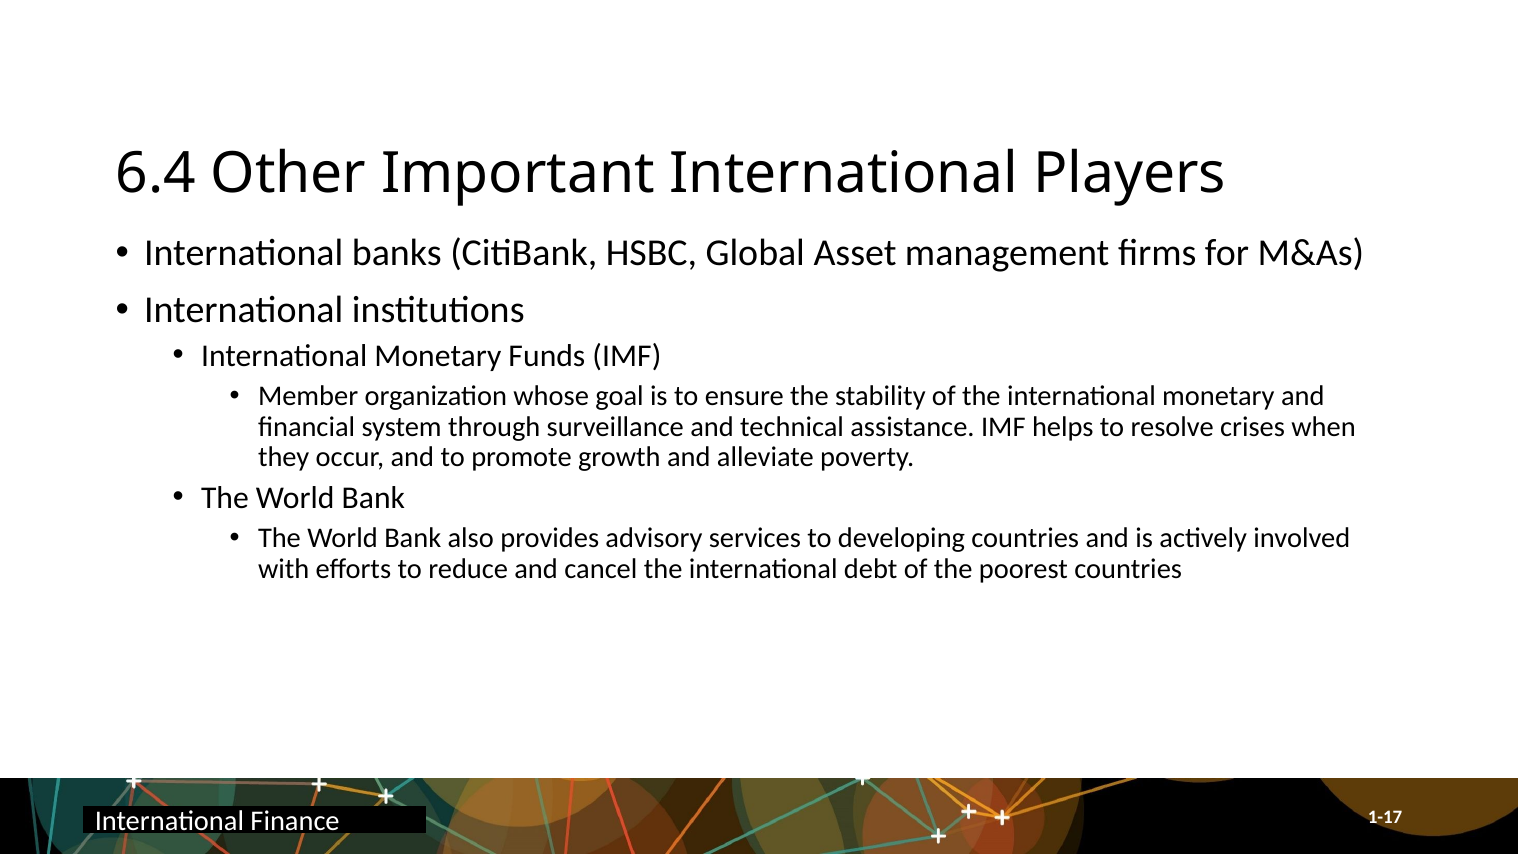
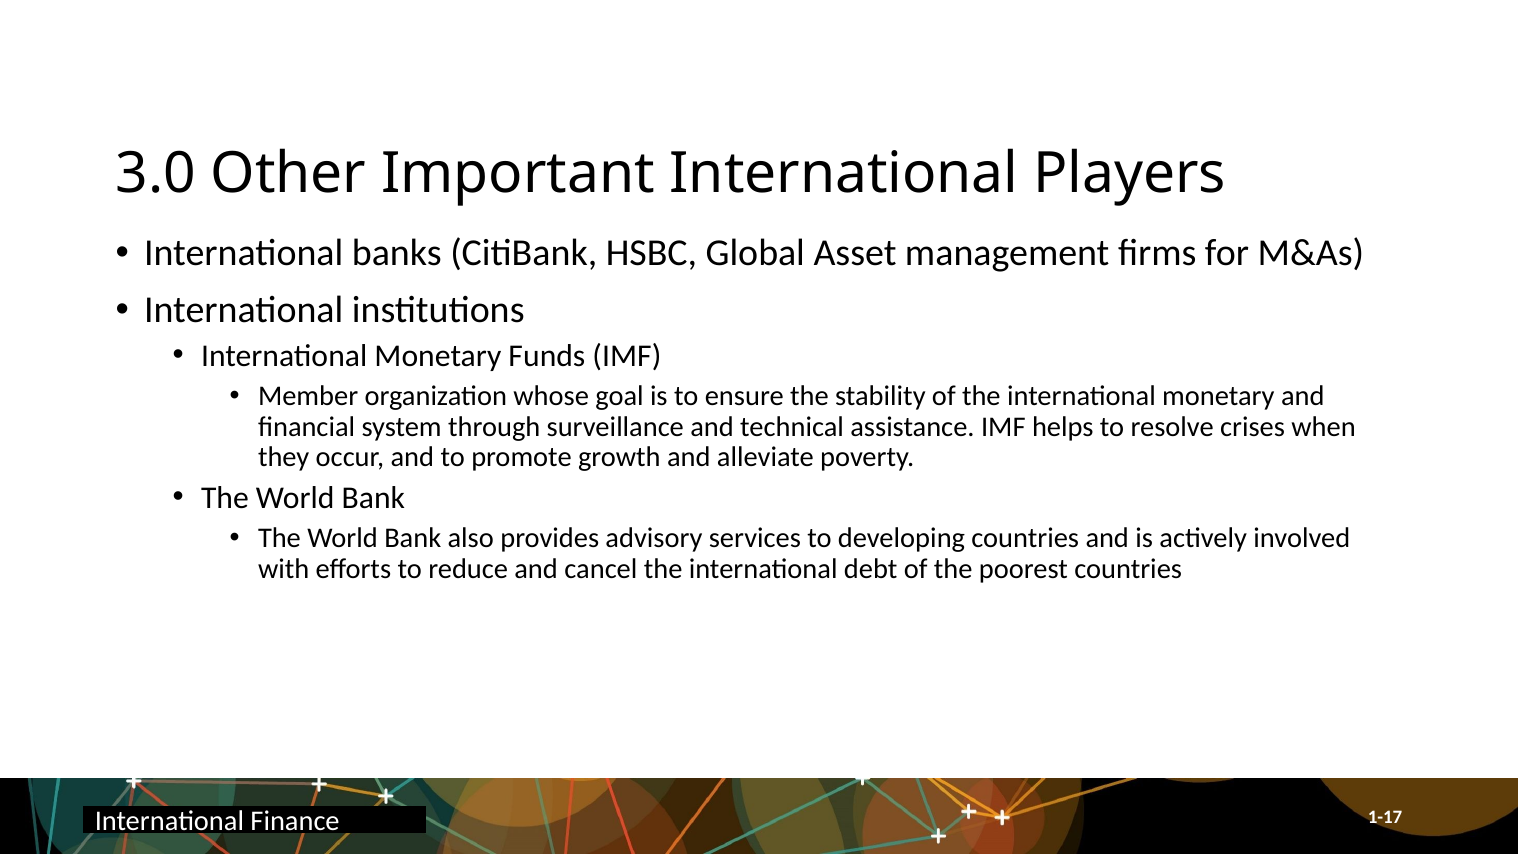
6.4: 6.4 -> 3.0 (156, 174)
